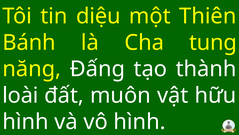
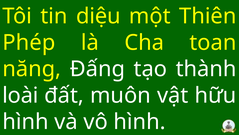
Bánh: Bánh -> Phép (29, 42)
tung: tung -> toan (213, 42)
